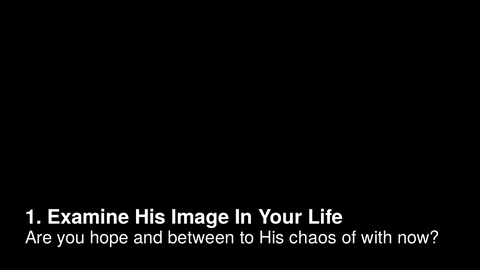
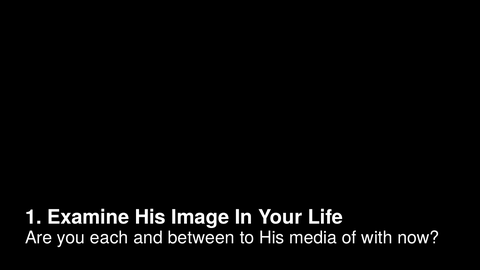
hope: hope -> each (109, 238)
chaos: chaos -> media (313, 238)
